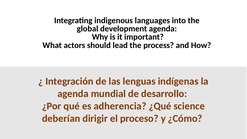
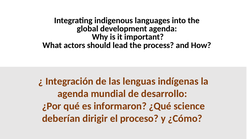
adherencia: adherencia -> informaron (120, 106)
